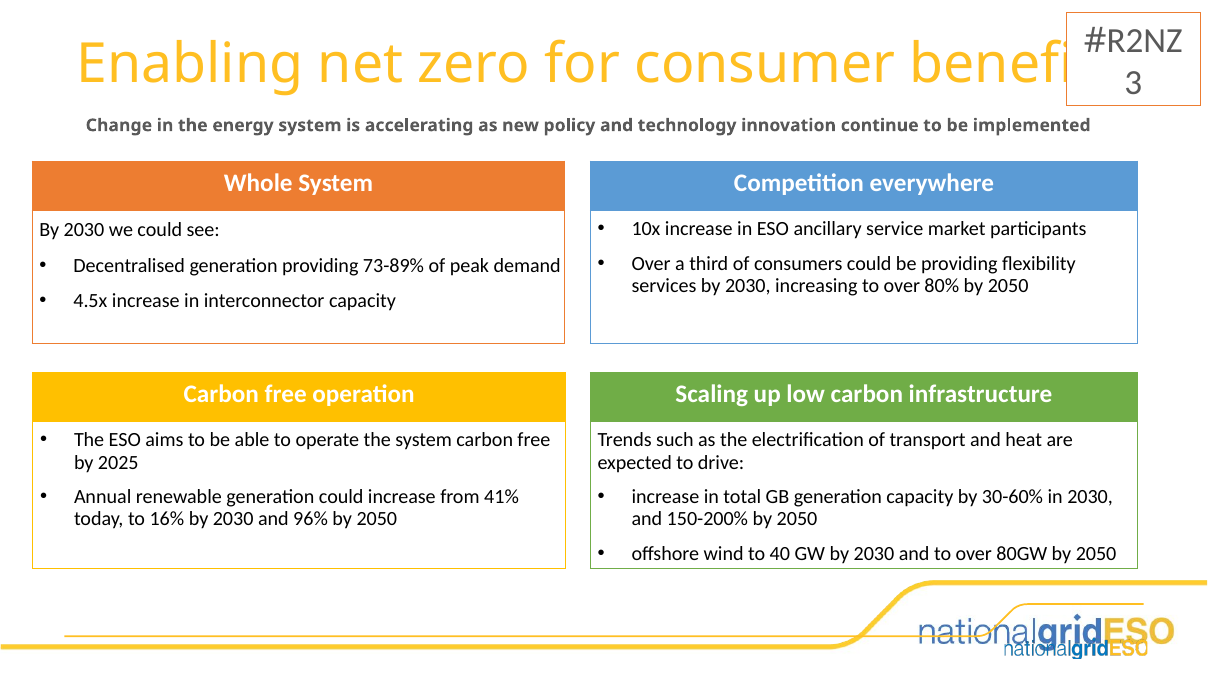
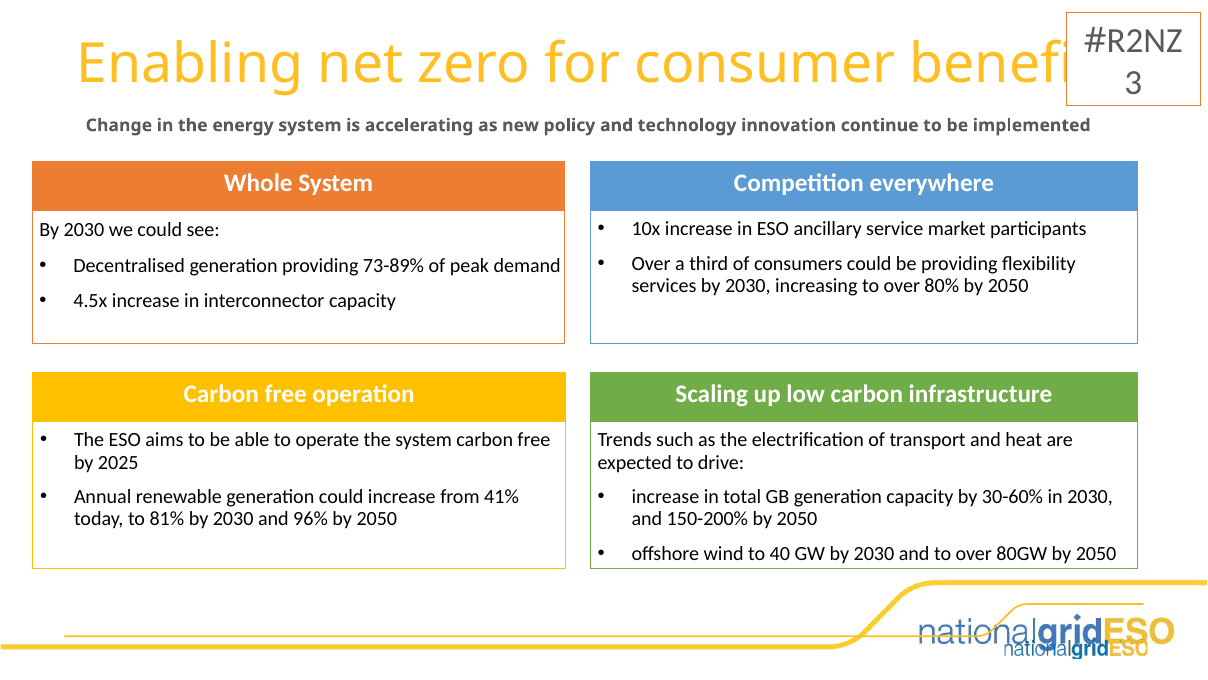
16%: 16% -> 81% (167, 519)
